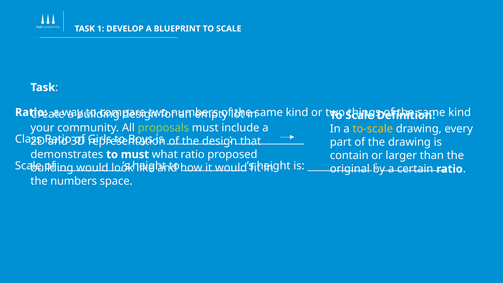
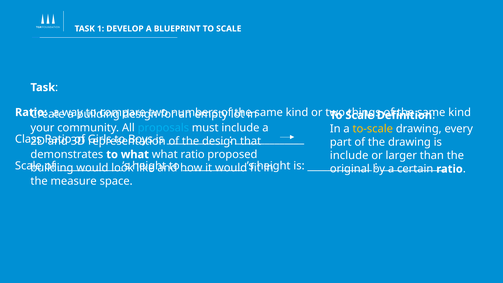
proposals colour: light green -> light blue (163, 128)
to must: must -> what (135, 154)
contain: contain -> include (349, 156)
the numbers: numbers -> measure (74, 181)
